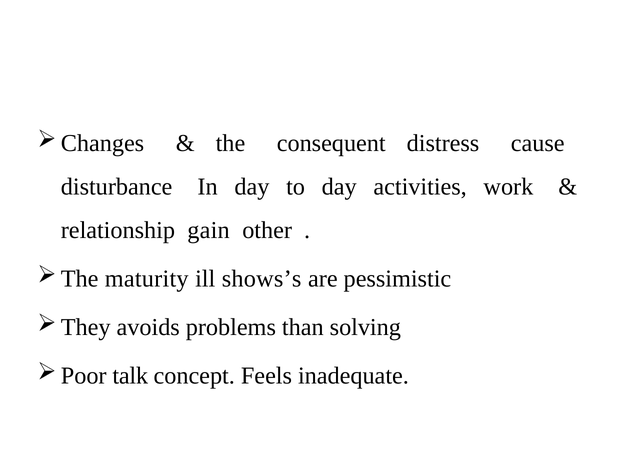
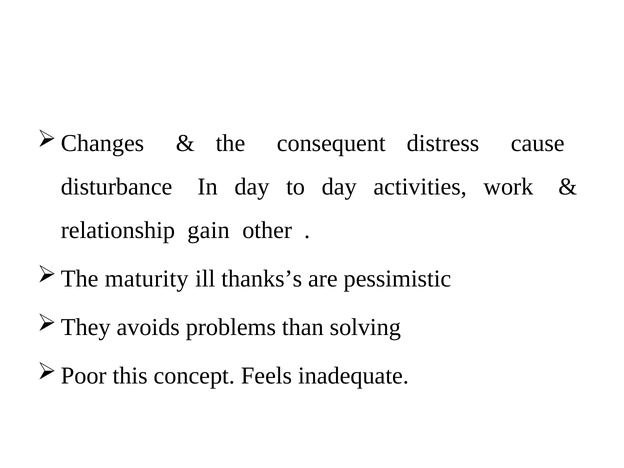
shows’s: shows’s -> thanks’s (262, 279)
talk: talk -> this (130, 376)
